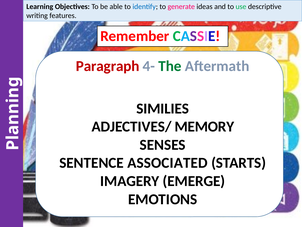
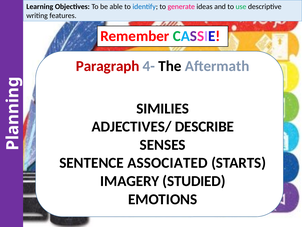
The colour: green -> black (170, 66)
MEMORY: MEMORY -> DESCRIBE (204, 126)
EMERGE: EMERGE -> STUDIED (194, 181)
